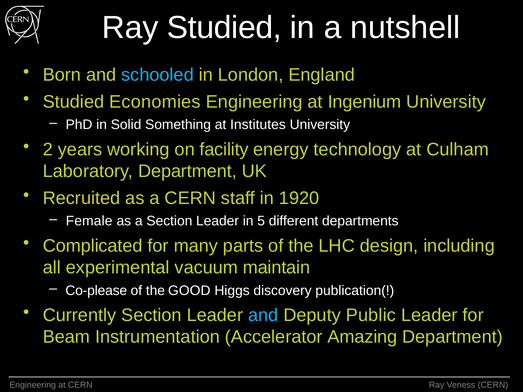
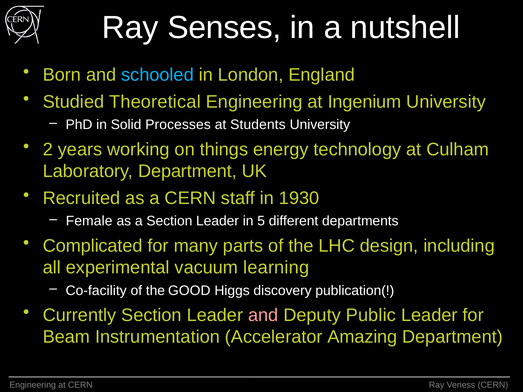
Ray Studied: Studied -> Senses (224, 28)
Economies: Economies -> Theoretical (155, 102)
Something: Something -> Processes (178, 125)
Institutes: Institutes -> Students (258, 125)
facility: facility -> things (224, 149)
1920: 1920 -> 1930 (299, 198)
maintain: maintain -> learning (276, 268)
Co-please: Co-please -> Co-facility (96, 291)
and colour: light blue -> pink (263, 315)
